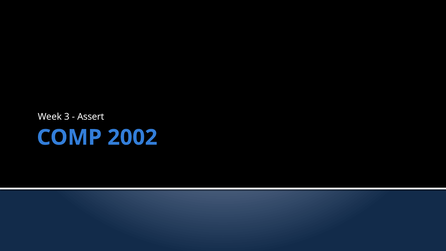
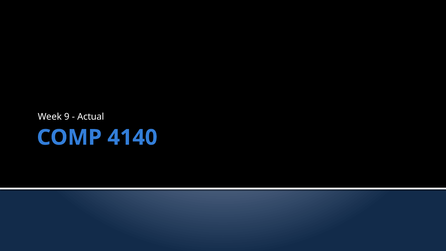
3: 3 -> 9 (67, 117)
Assert: Assert -> Actual (91, 117)
2002: 2002 -> 4140 (132, 137)
